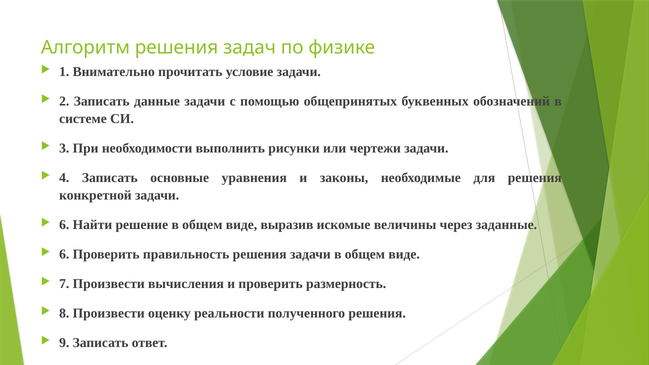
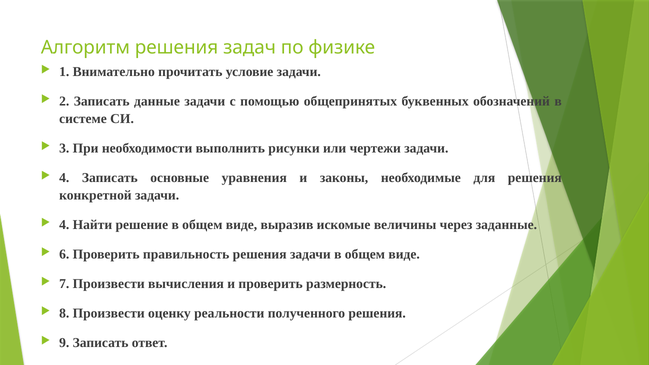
6: 6 -> 4 (64, 225)
